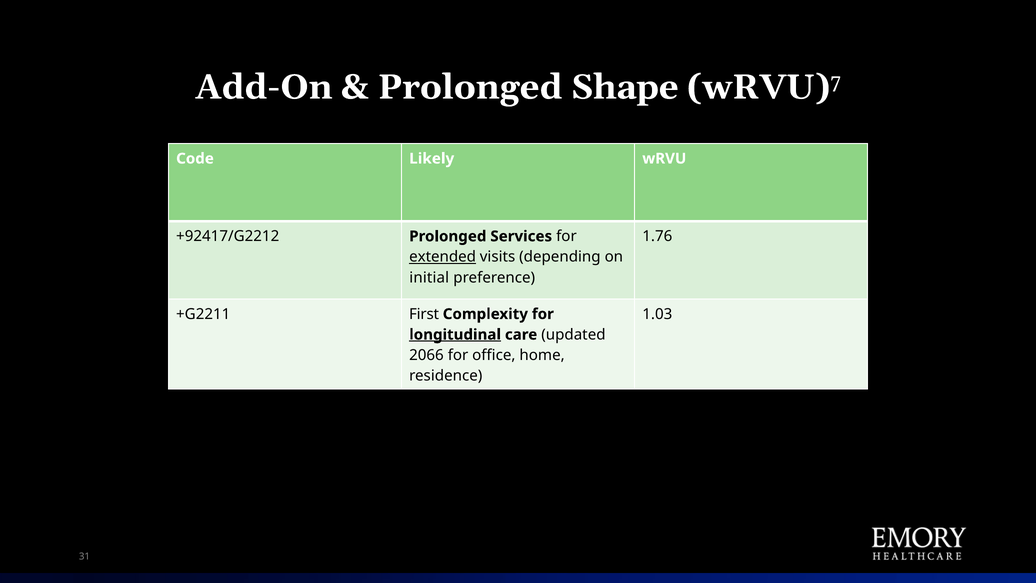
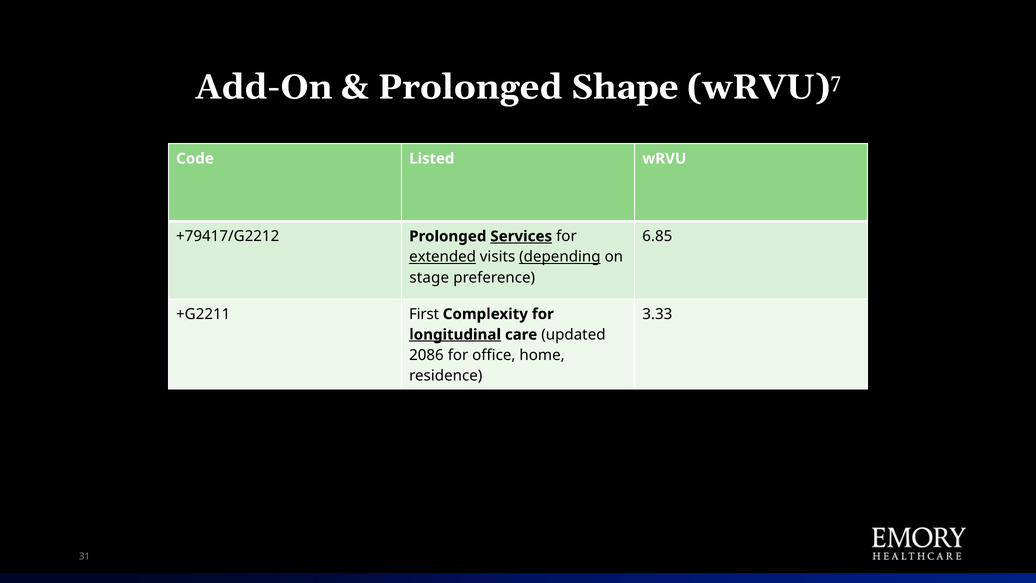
Likely: Likely -> Listed (432, 159)
+92417/G2212: +92417/G2212 -> +79417/G2212 (228, 236)
Services underline: none -> present (521, 236)
1.76: 1.76 -> 6.85 (657, 236)
depending underline: none -> present (560, 257)
initial: initial -> stage (429, 277)
1.03: 1.03 -> 3.33 (657, 314)
2066: 2066 -> 2086 (426, 355)
